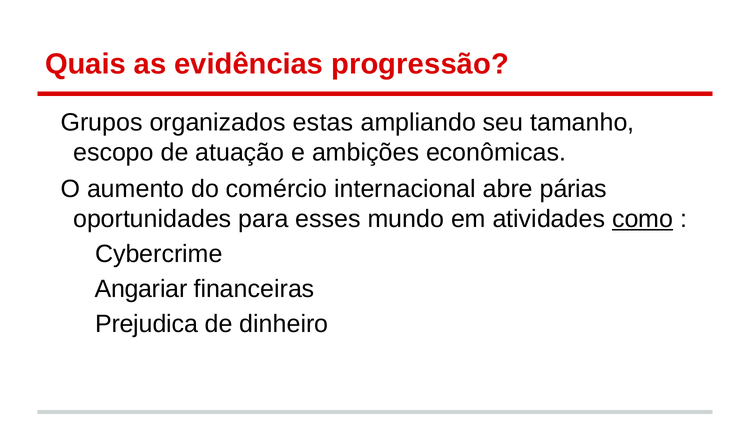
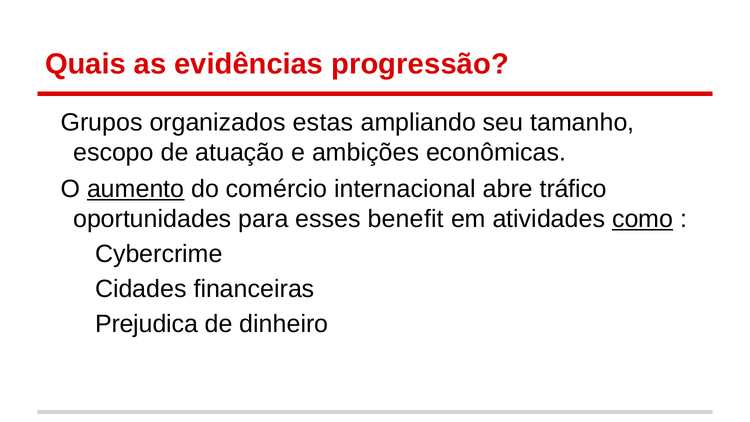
aumento underline: none -> present (136, 189)
párias: párias -> tráfico (573, 189)
mundo: mundo -> benefit (406, 219)
Angariar: Angariar -> Cidades (141, 289)
